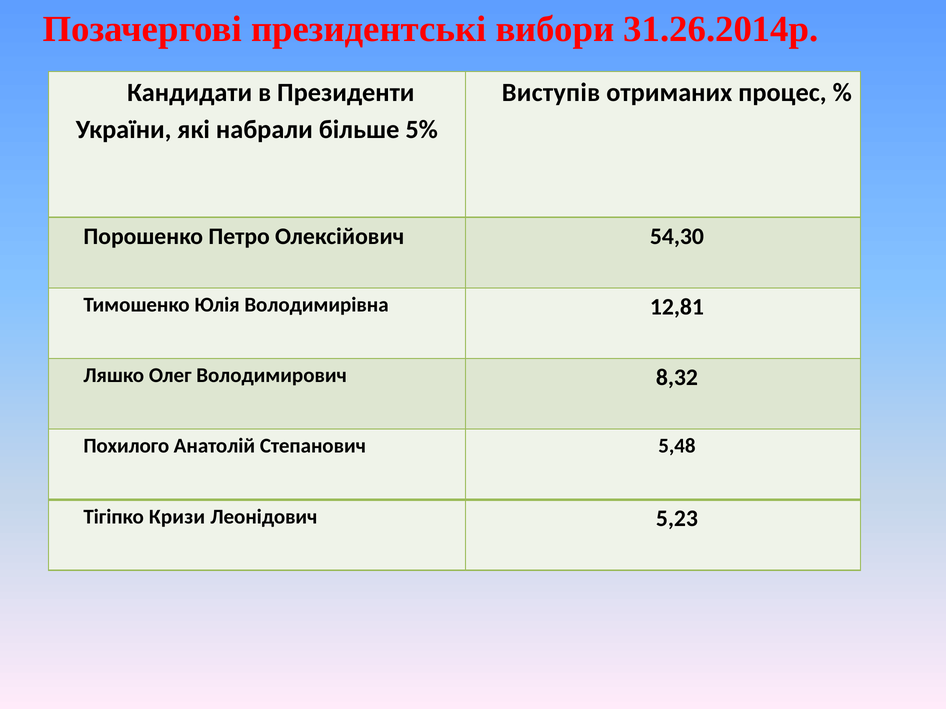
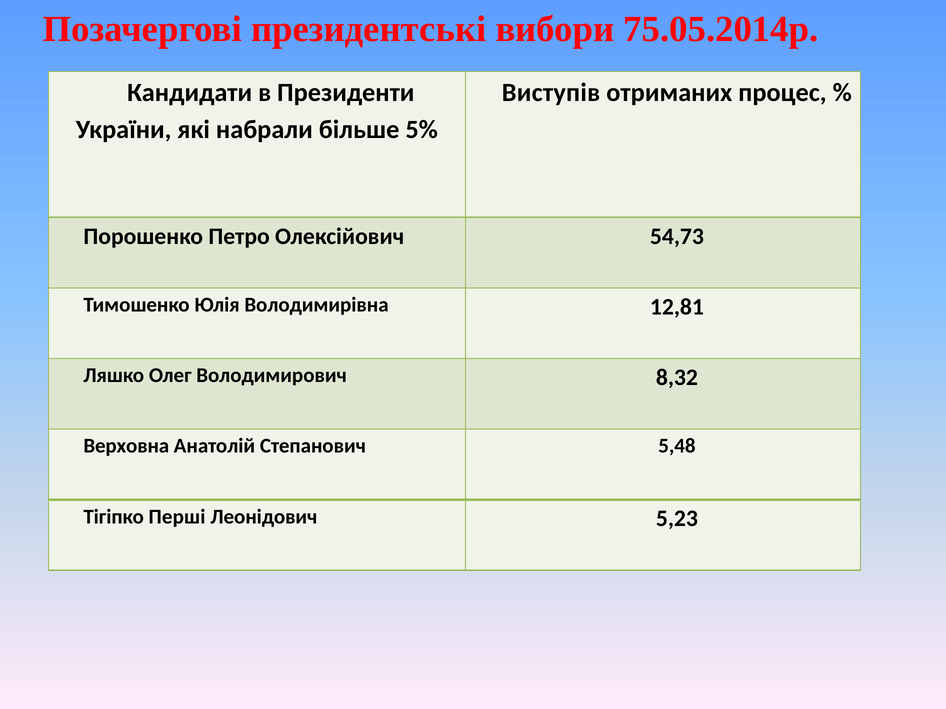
31.26.2014р: 31.26.2014р -> 75.05.2014р (721, 29)
54,30: 54,30 -> 54,73 (677, 236)
Похилого: Похилого -> Верховна (126, 446)
Кризи: Кризи -> Перші (177, 517)
